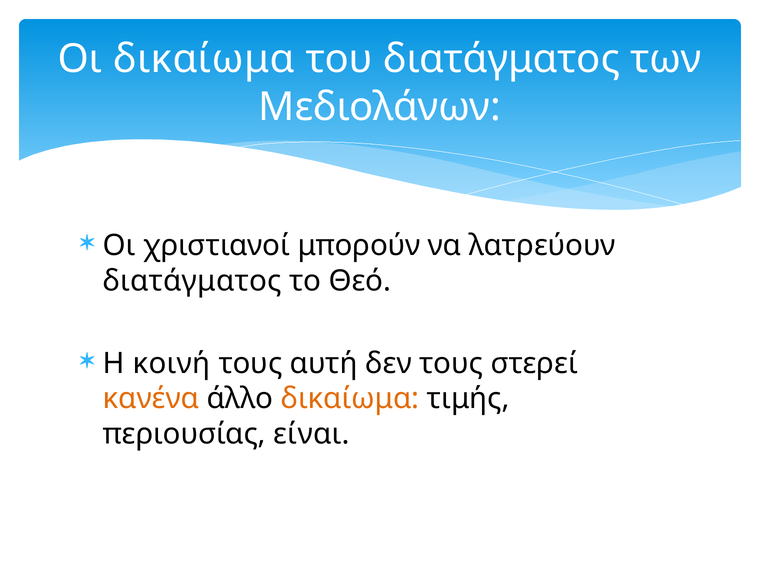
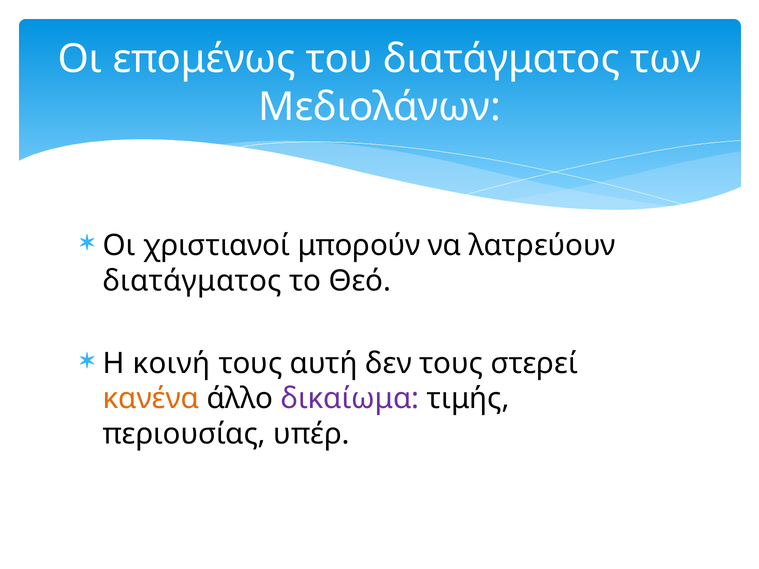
Οι δικαίωμα: δικαίωμα -> επομένως (204, 59)
δικαίωμα colour: orange -> purple (350, 399)
είναι: είναι -> υπέρ (312, 434)
